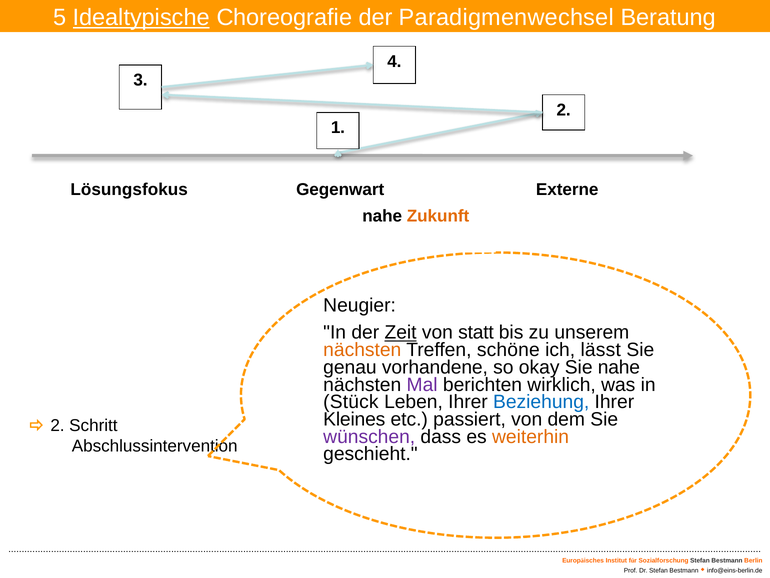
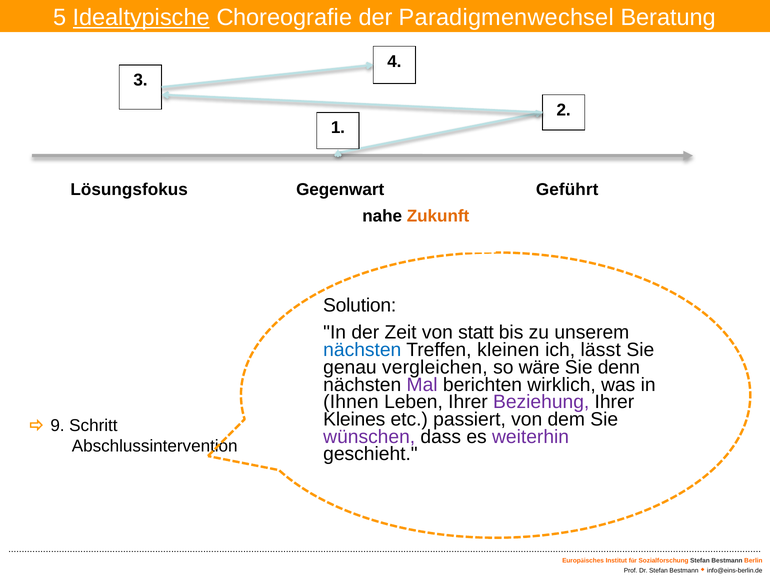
Externe: Externe -> Geführt (567, 190)
Neugier: Neugier -> Solution (360, 305)
Zeit underline: present -> none (401, 332)
nächsten colour: orange -> blue (362, 350)
schöne: schöne -> kleinen (508, 350)
vorhandene: vorhandene -> vergleichen (435, 367)
okay: okay -> wäre (539, 367)
Sie nahe: nahe -> denn (619, 367)
Stück: Stück -> Ihnen (351, 402)
Beziehung colour: blue -> purple (541, 402)
2: 2 -> 9 (57, 425)
weiterhin colour: orange -> purple (531, 436)
